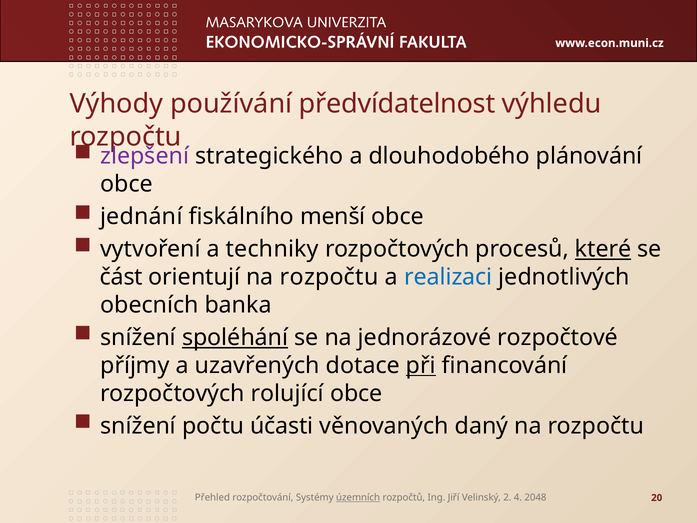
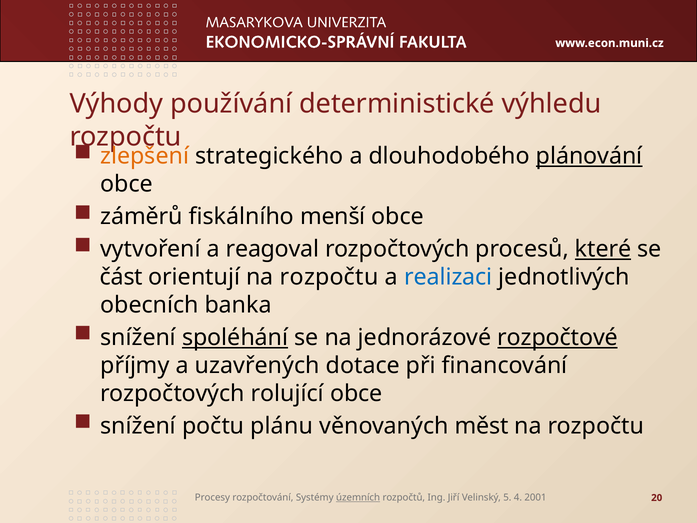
předvídatelnost: předvídatelnost -> deterministické (397, 104)
zlepšení colour: purple -> orange (145, 156)
plánování underline: none -> present (589, 156)
jednání: jednání -> záměrů (141, 217)
techniky: techniky -> reagoval (272, 249)
rozpočtové underline: none -> present (558, 337)
při underline: present -> none (421, 365)
účasti: účasti -> plánu (282, 426)
daný: daný -> měst (482, 426)
Přehled: Přehled -> Procesy (212, 498)
2: 2 -> 5 (507, 498)
2048: 2048 -> 2001 (535, 498)
